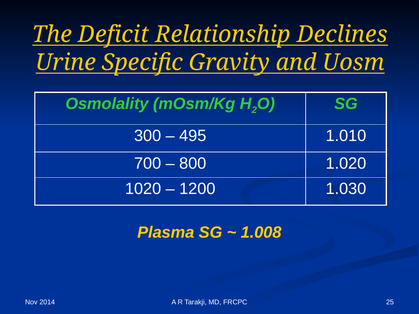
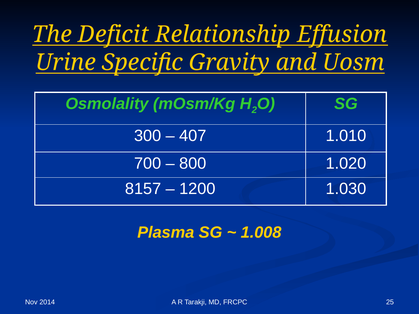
Declines: Declines -> Effusion (342, 35)
495: 495 -> 407 (193, 136)
1020: 1020 -> 8157 (143, 189)
